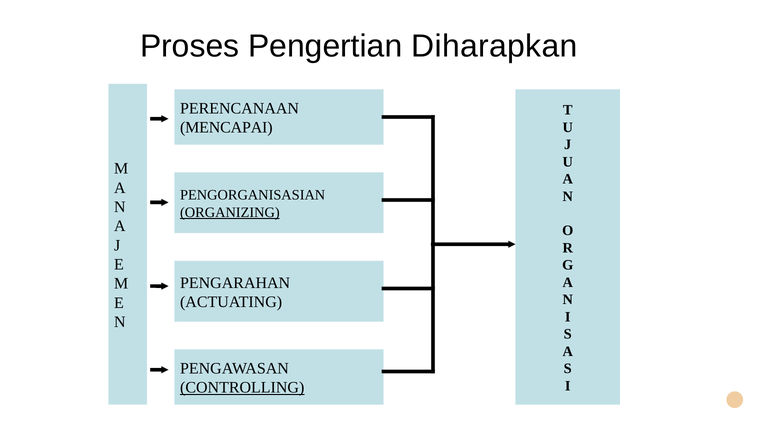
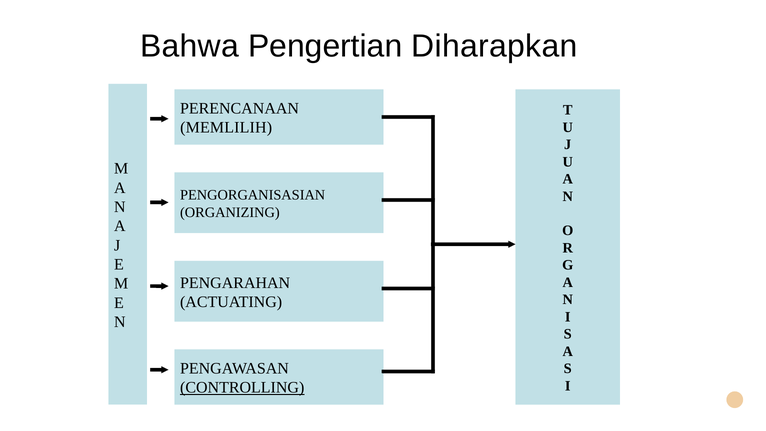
Proses: Proses -> Bahwa (190, 46)
MENCAPAI: MENCAPAI -> MEMLILIH (226, 128)
ORGANIZING underline: present -> none (230, 212)
